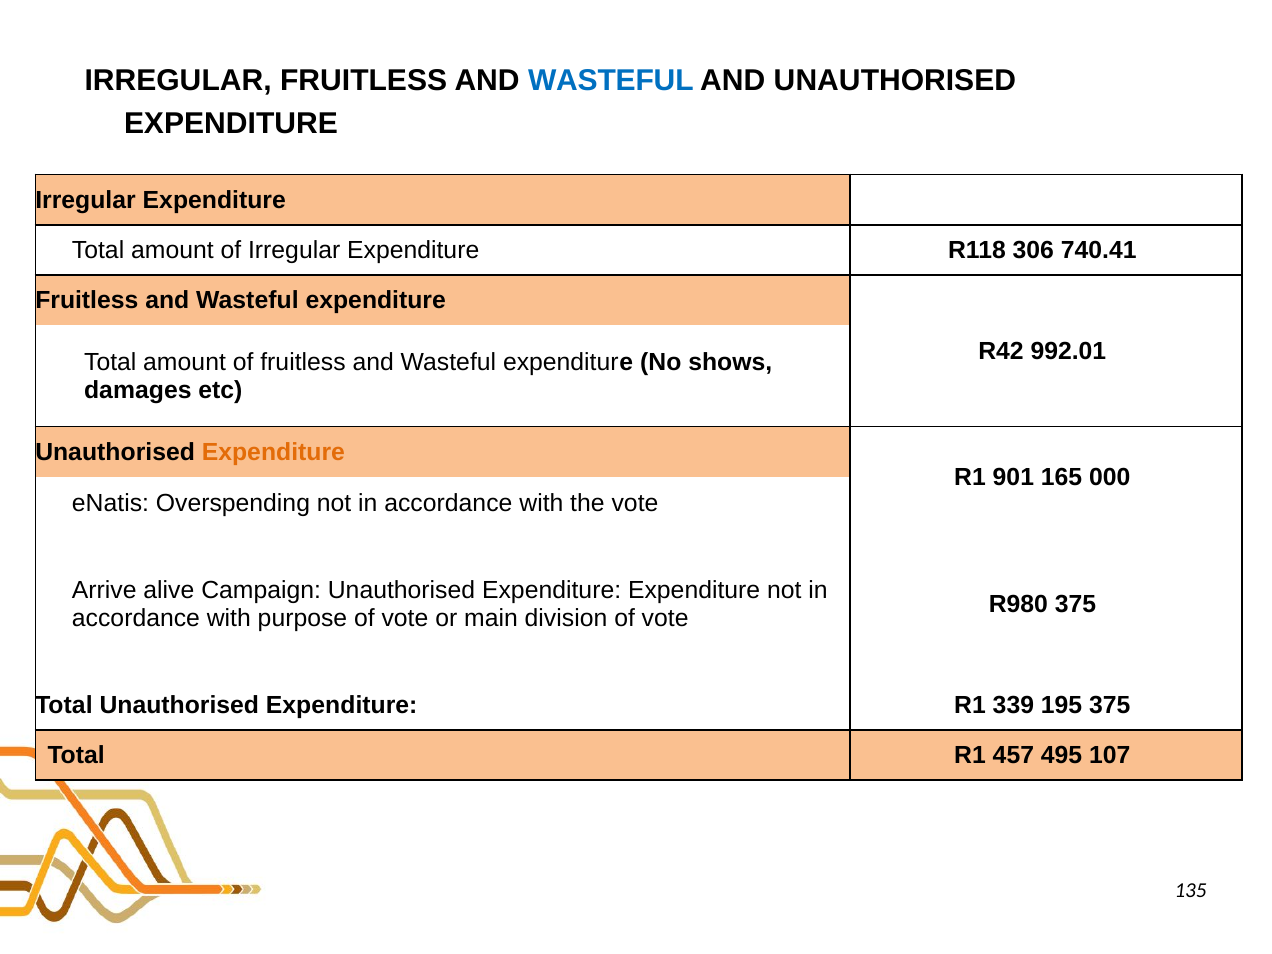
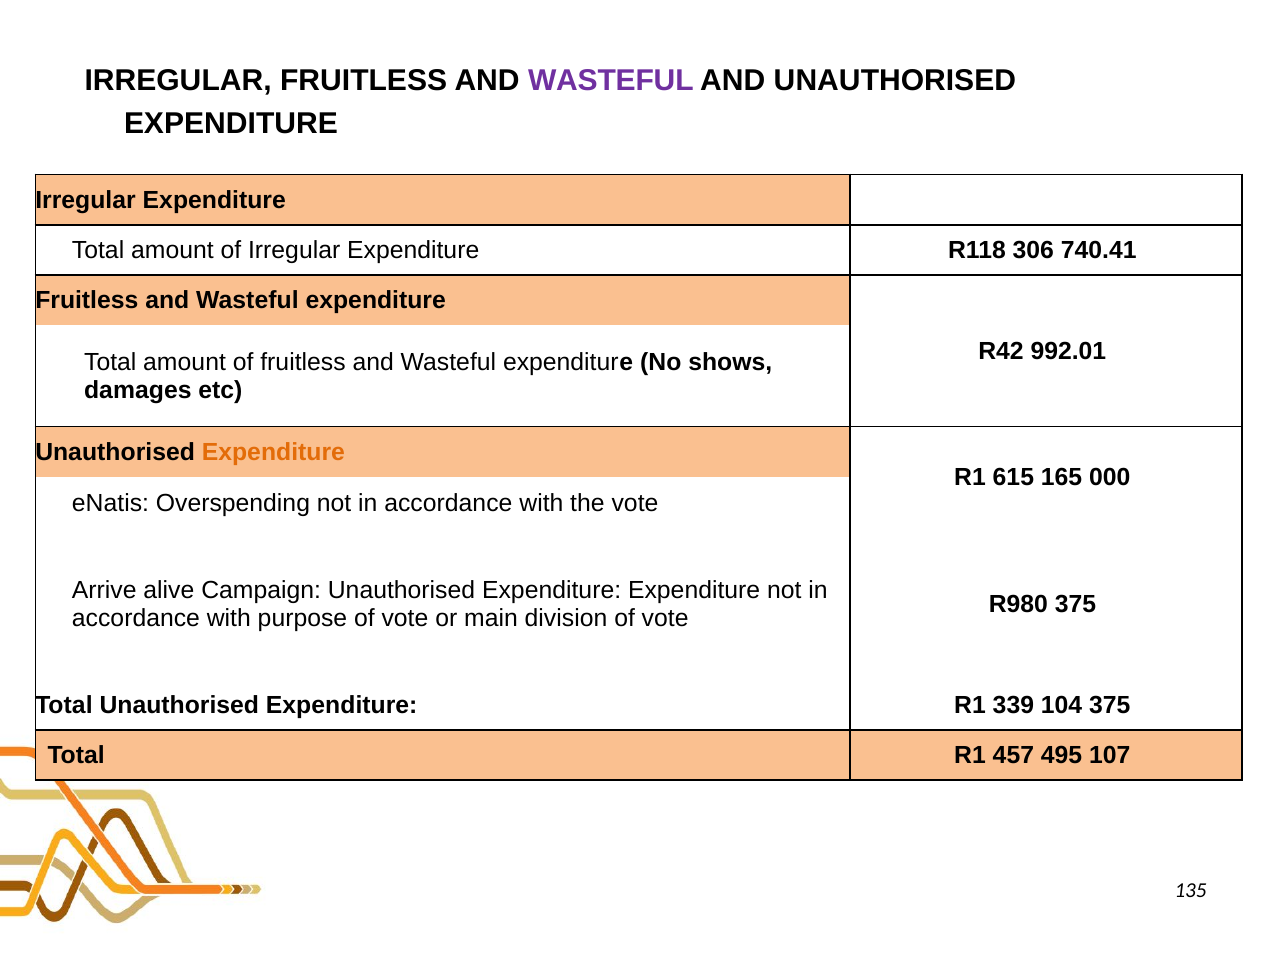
WASTEFUL colour: blue -> purple (611, 80)
901: 901 -> 615 (1013, 478)
195: 195 -> 104 (1061, 705)
